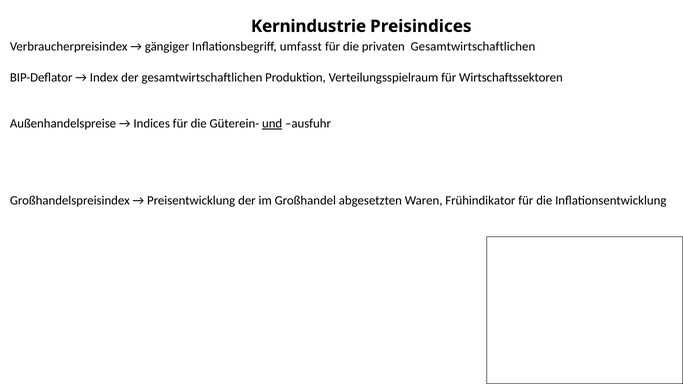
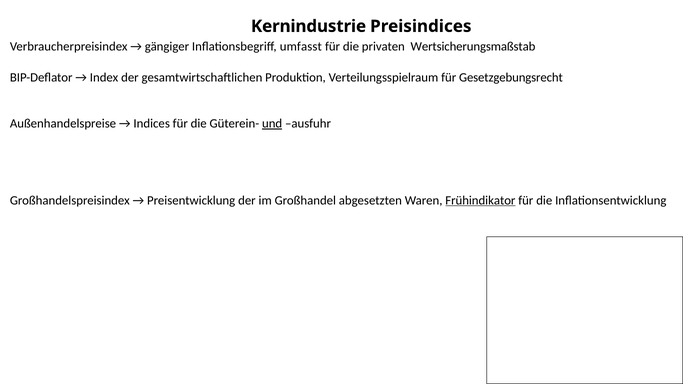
privaten Gesamtwirtschaftlichen: Gesamtwirtschaftlichen -> Wertsicherungsmaßstab (473, 47)
Wirtschaftssektoren: Wirtschaftssektoren -> Gesetzgebungsrecht (511, 77)
Frühindikator underline: none -> present (480, 200)
